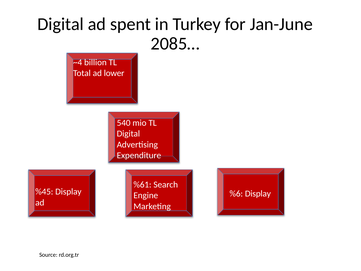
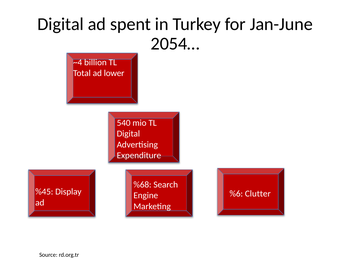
2085…: 2085… -> 2054… (175, 44)
%61: %61 -> %68 (142, 185)
%6 Display: Display -> Clutter (258, 194)
